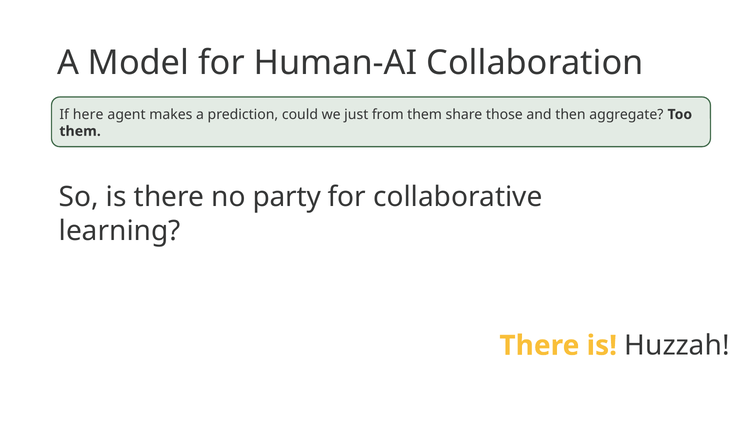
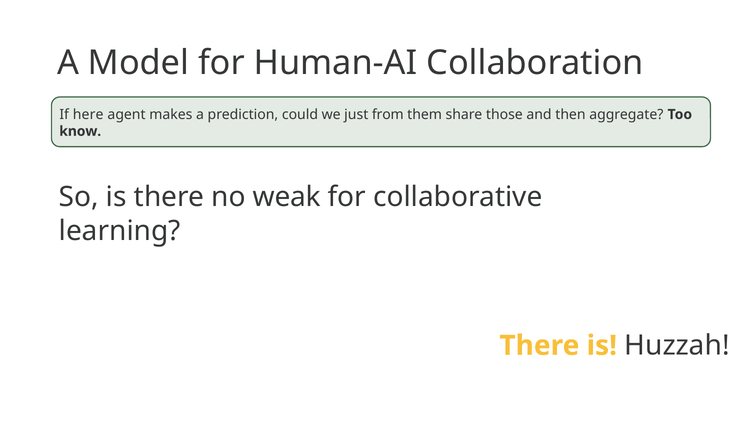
them: them -> know (80, 131)
party: party -> weak (287, 197)
